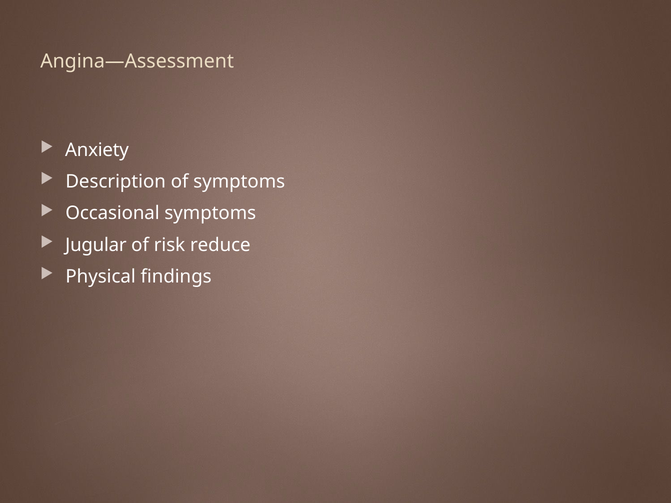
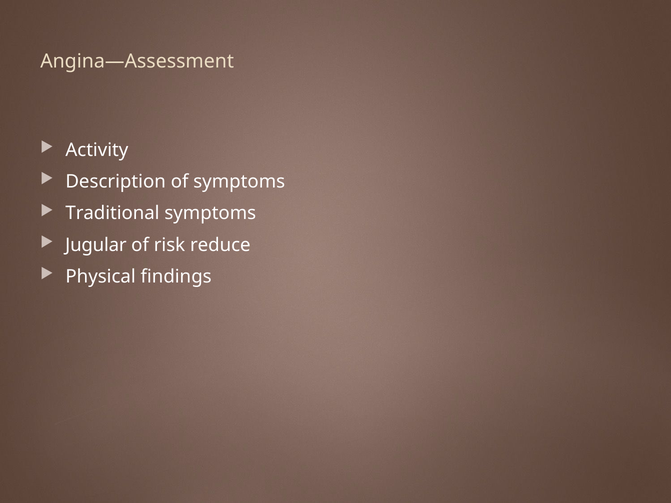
Anxiety: Anxiety -> Activity (97, 150)
Occasional: Occasional -> Traditional (112, 213)
